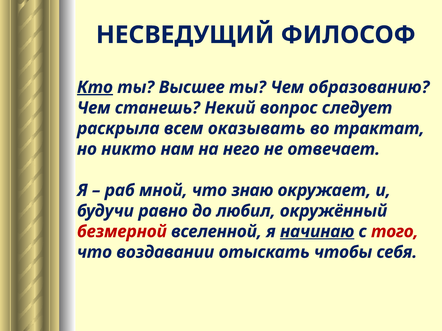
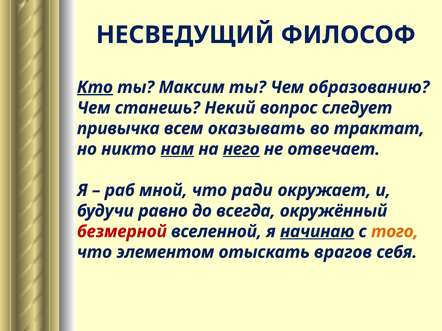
Высшее: Высшее -> Максим (192, 87)
раскрыла: раскрыла -> привычка (118, 129)
нам underline: none -> present (177, 149)
него underline: none -> present (241, 149)
знаю: знаю -> ради (252, 191)
любил: любил -> всегда (246, 211)
того colour: red -> orange (395, 232)
воздавании: воздавании -> элементом (165, 253)
чтобы: чтобы -> врагов (343, 253)
